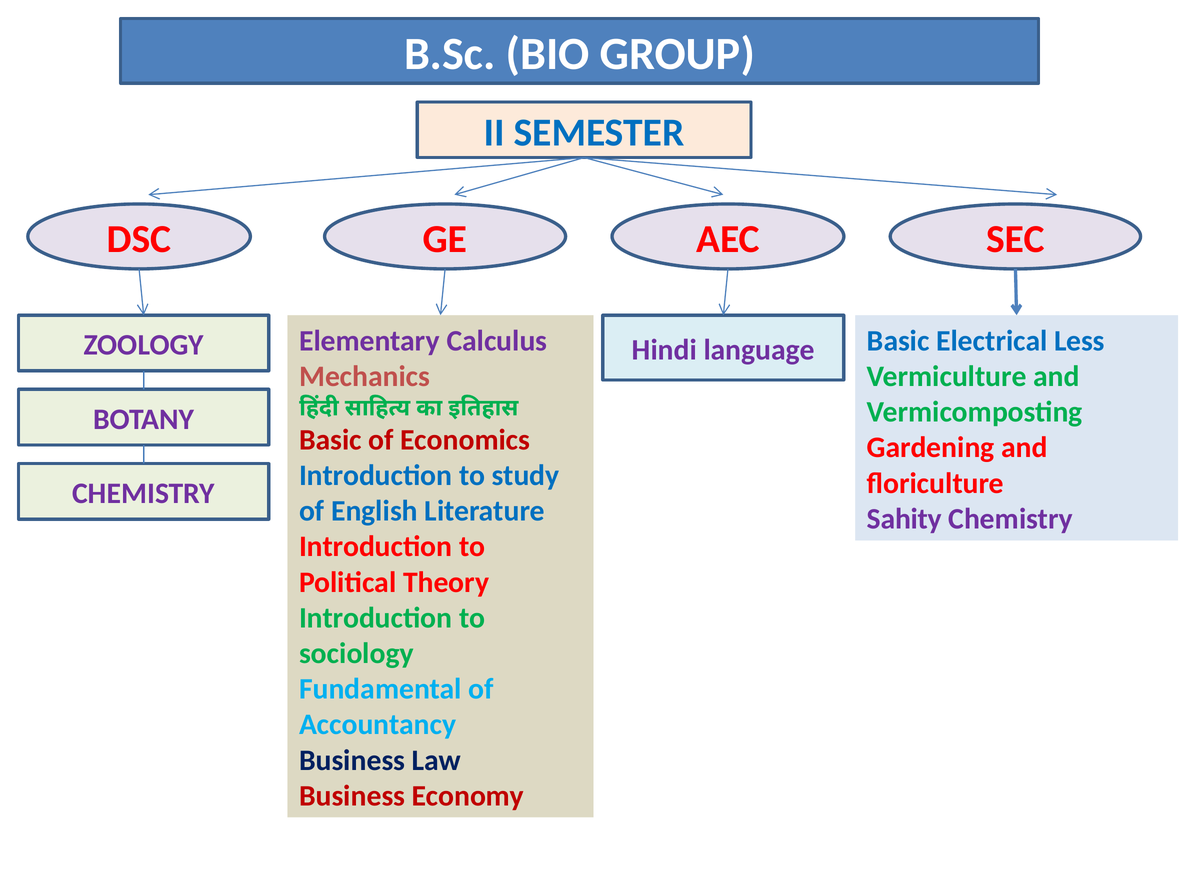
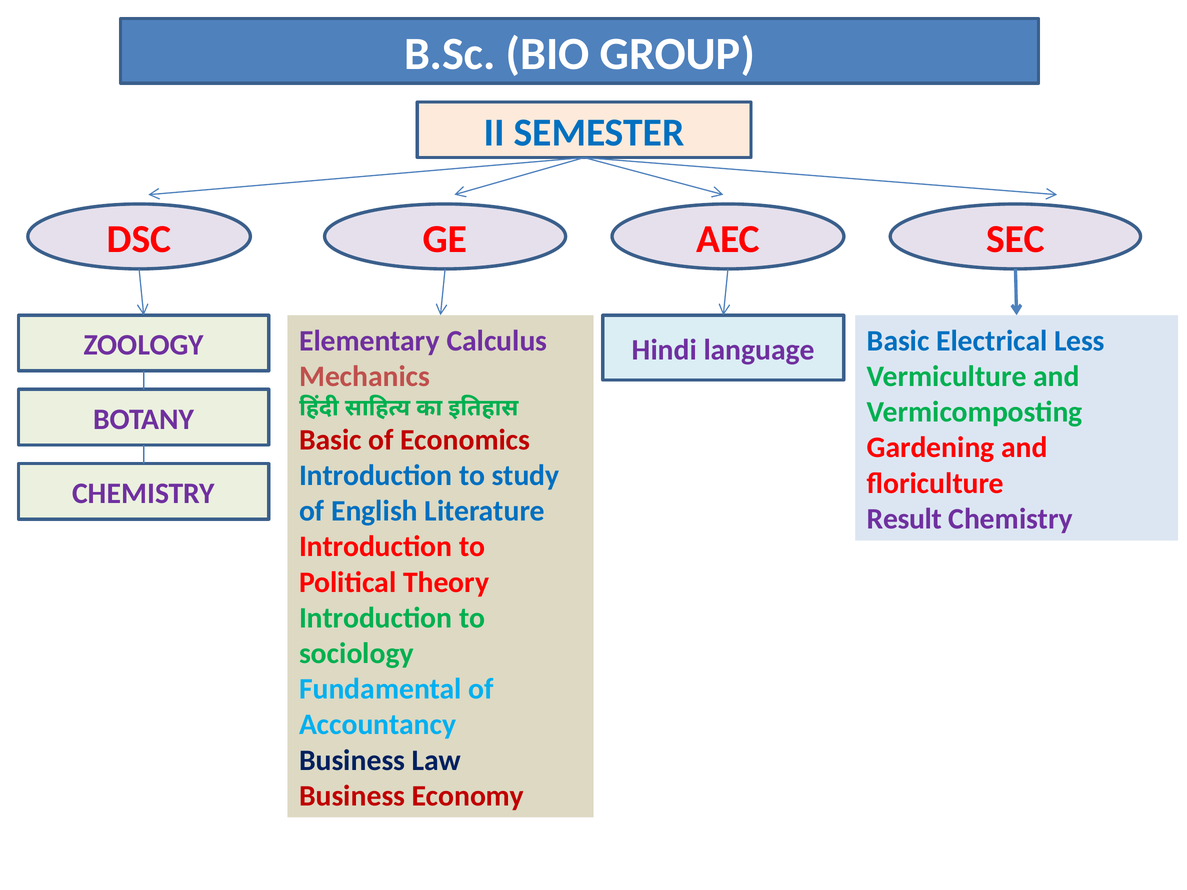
Sahity: Sahity -> Result (904, 519)
